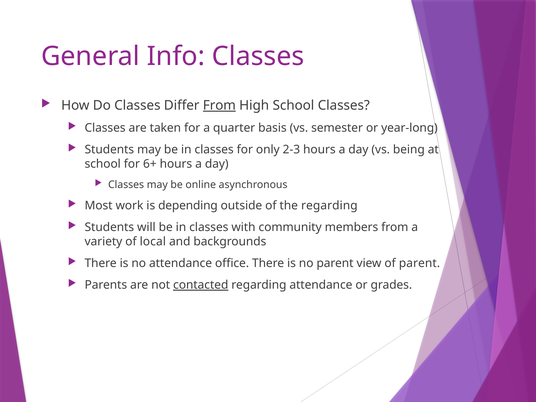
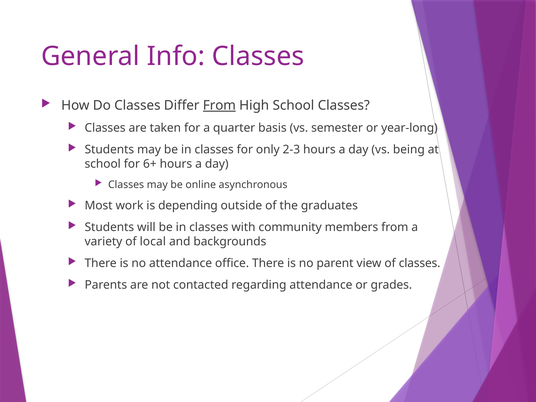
the regarding: regarding -> graduates (329, 206)
of parent: parent -> classes (420, 263)
contacted underline: present -> none (201, 285)
